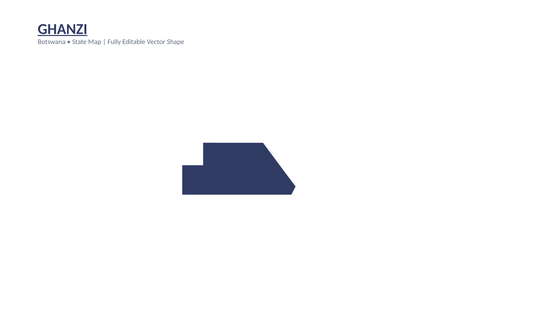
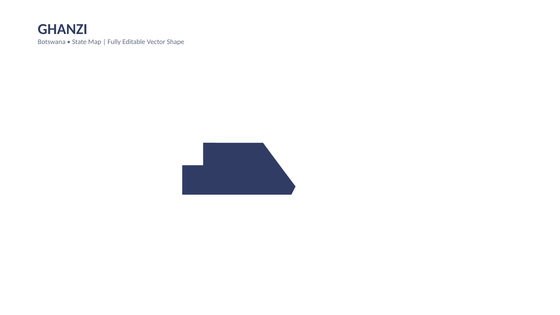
GHANZI underline: present -> none (63, 29)
